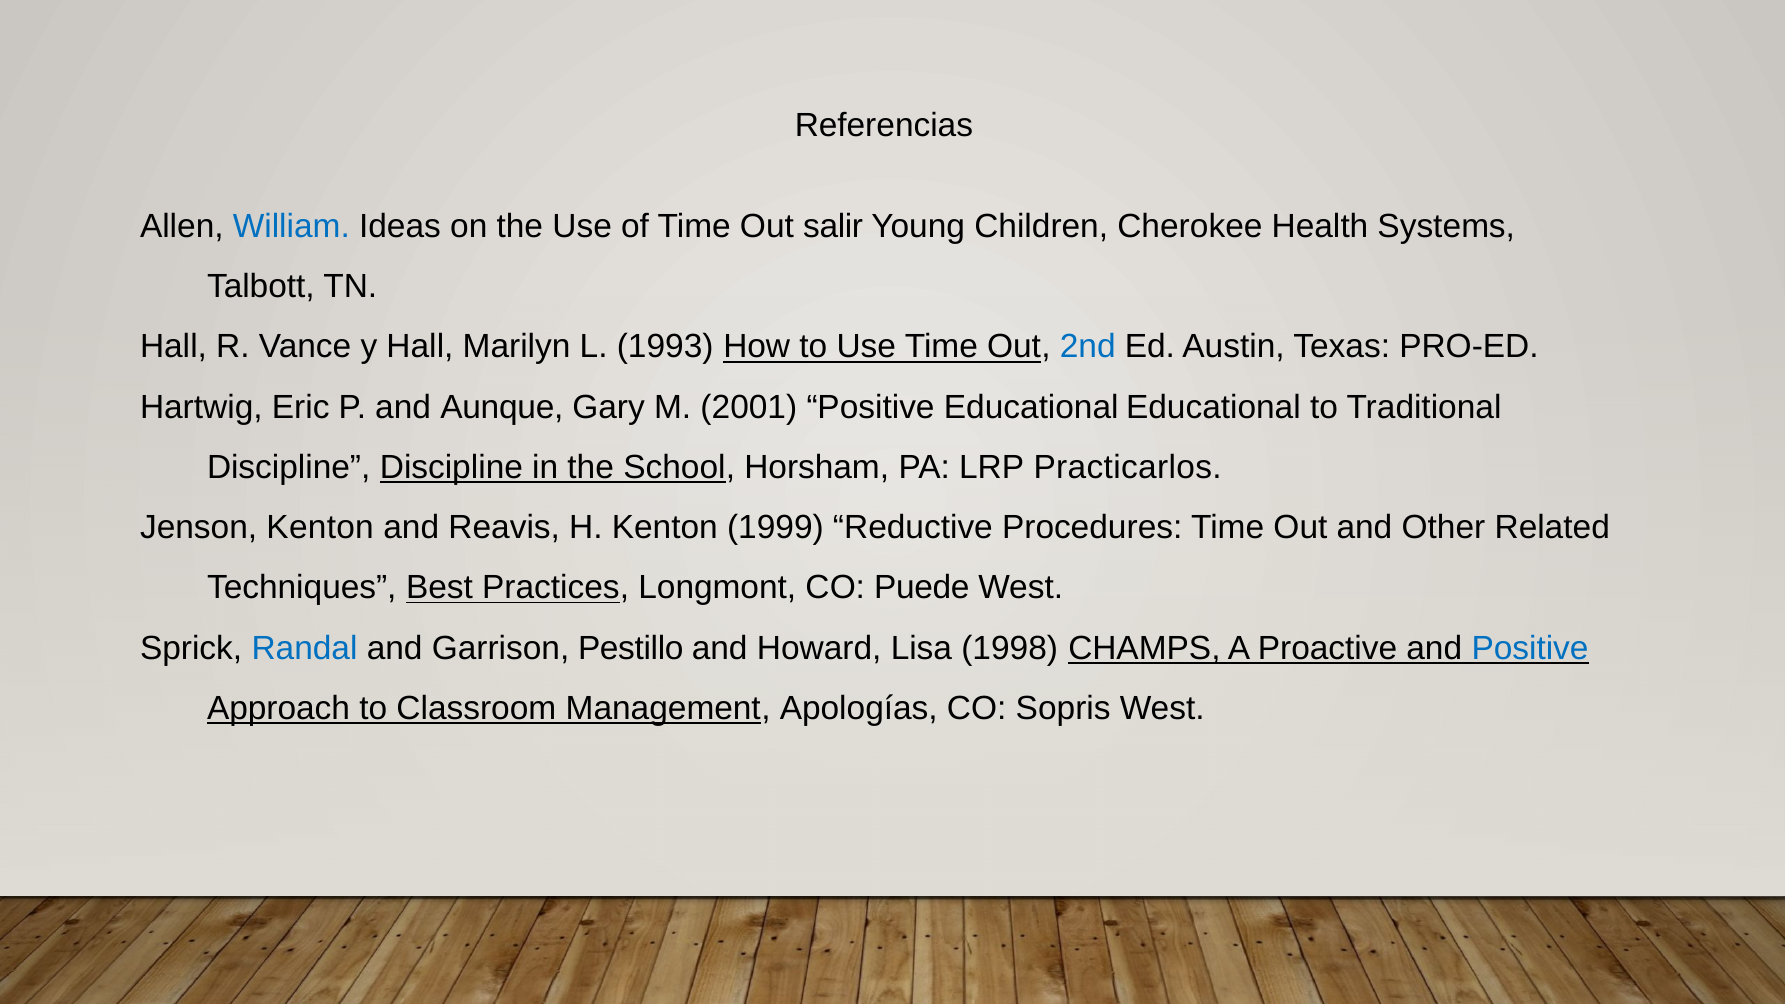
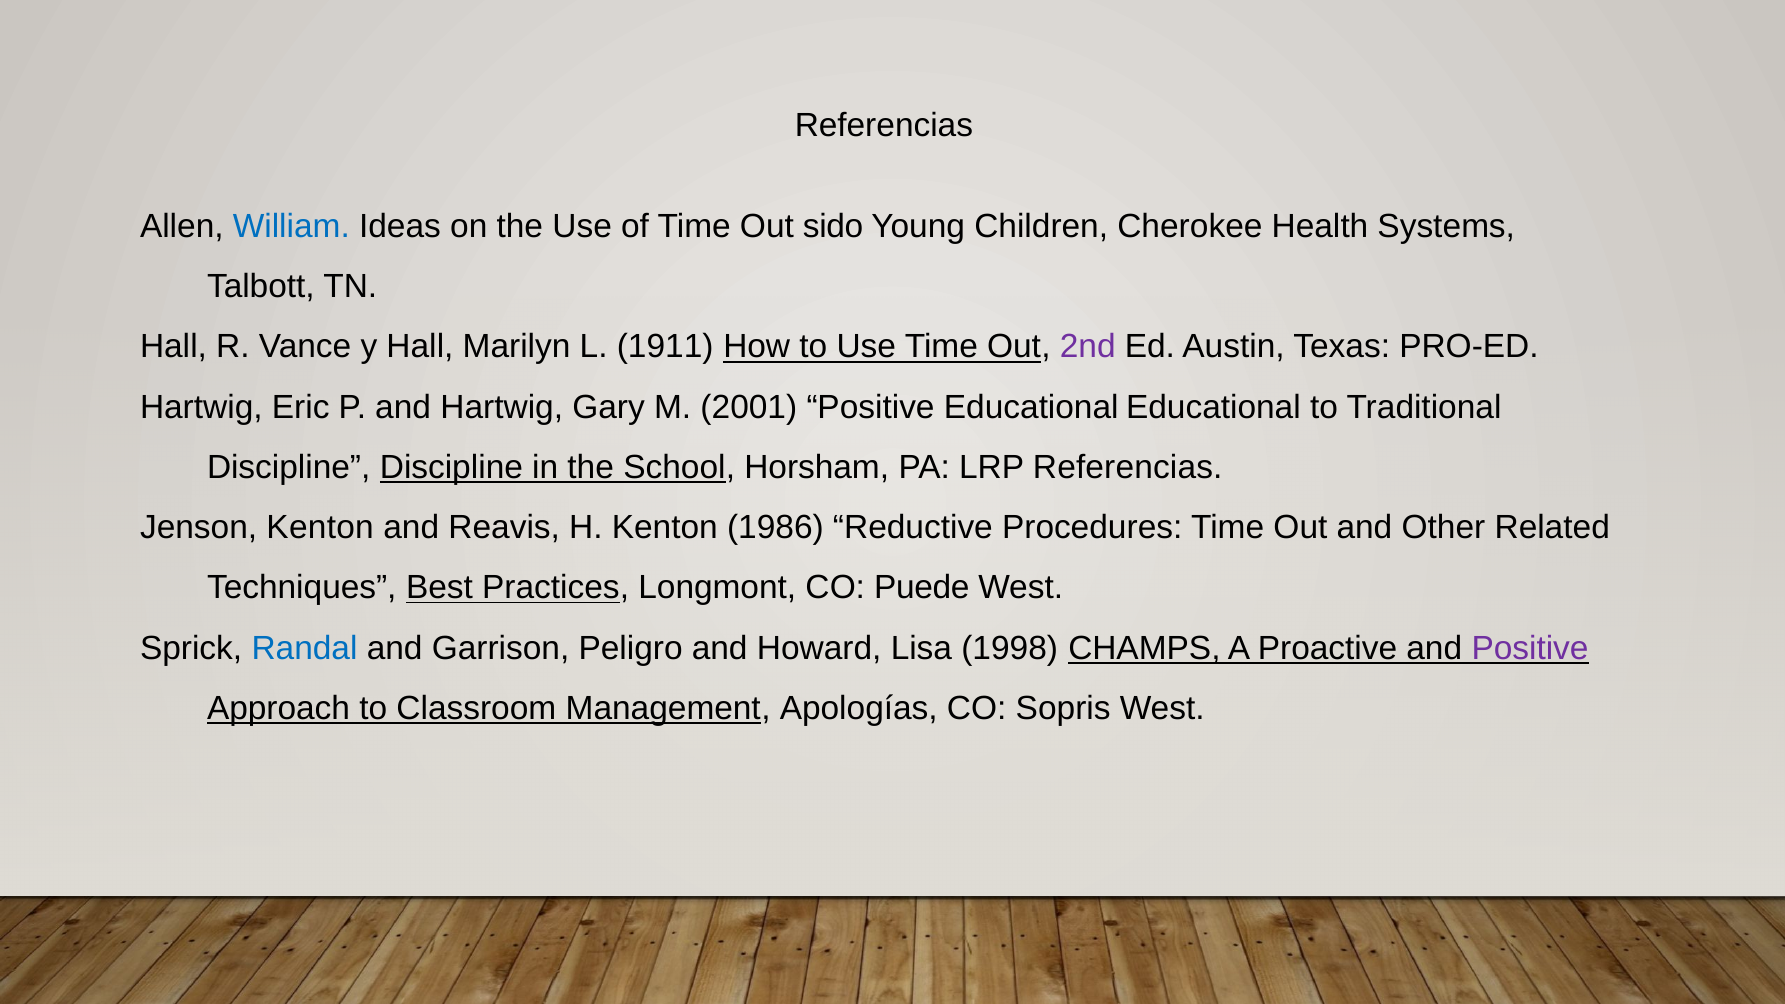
salir: salir -> sido (833, 226)
1993: 1993 -> 1911 (665, 347)
2nd colour: blue -> purple (1088, 347)
and Aunque: Aunque -> Hartwig (502, 407)
LRP Practicarlos: Practicarlos -> Referencias (1128, 467)
1999: 1999 -> 1986 (775, 528)
Pestillo: Pestillo -> Peligro (631, 648)
Positive colour: blue -> purple (1530, 648)
